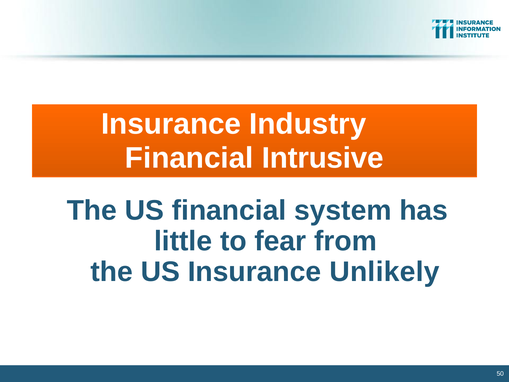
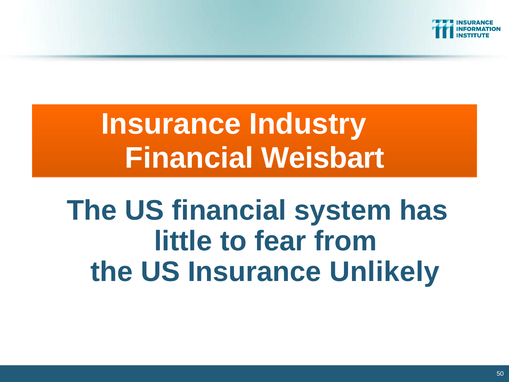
Intrusive: Intrusive -> Weisbart (323, 158)
